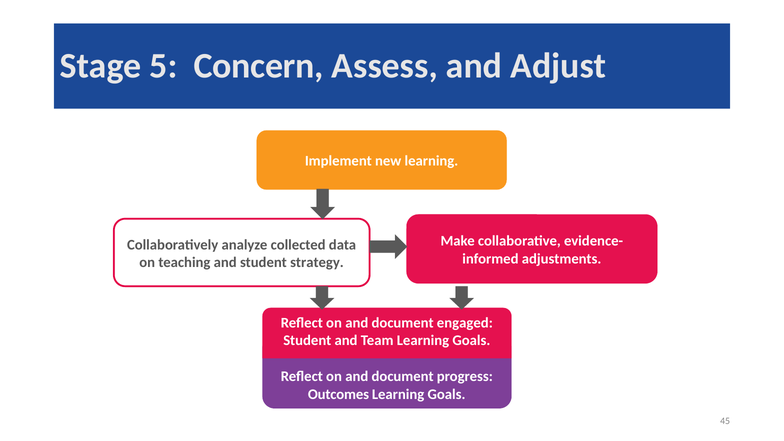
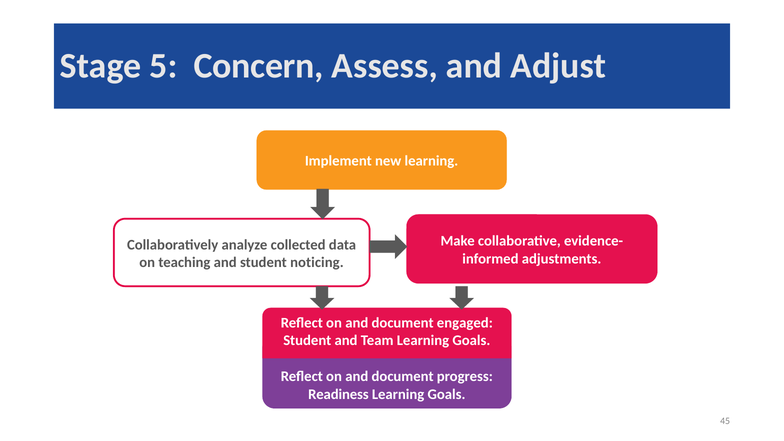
strategy: strategy -> noticing (317, 262)
Outcomes: Outcomes -> Readiness (338, 394)
